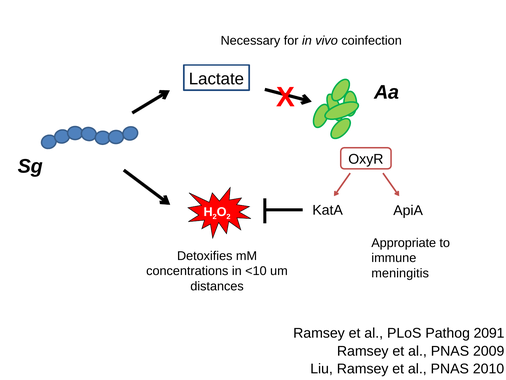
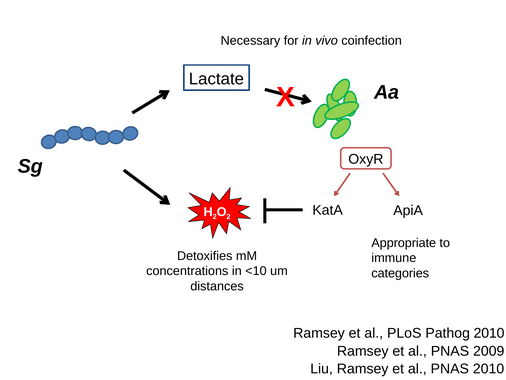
meningitis: meningitis -> categories (400, 273)
Pathog 2091: 2091 -> 2010 (489, 333)
